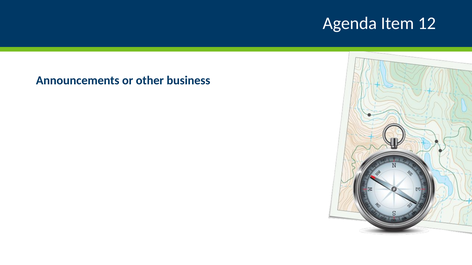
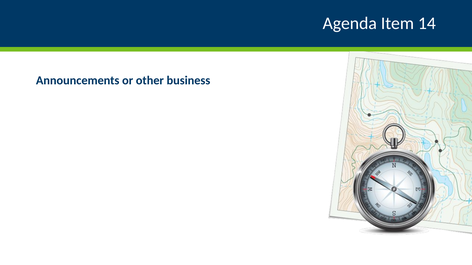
12: 12 -> 14 (427, 23)
